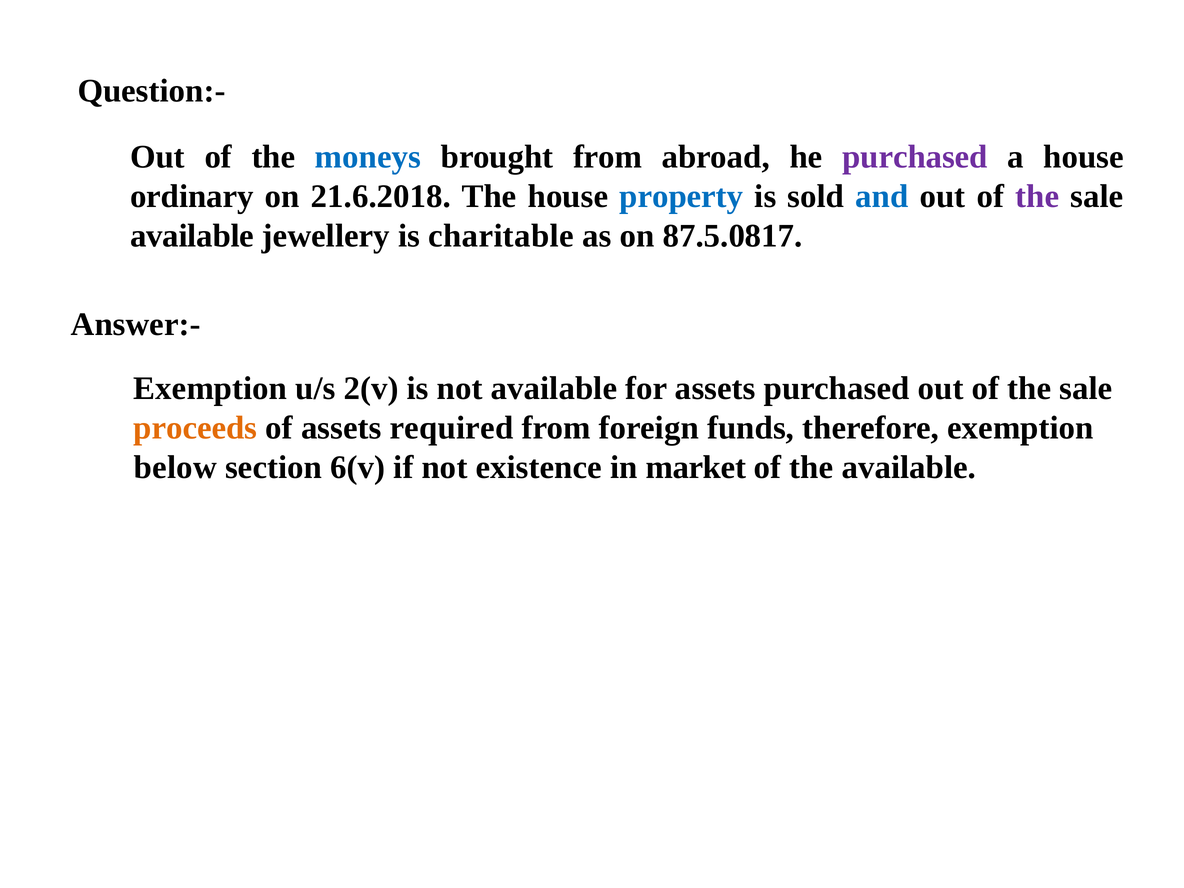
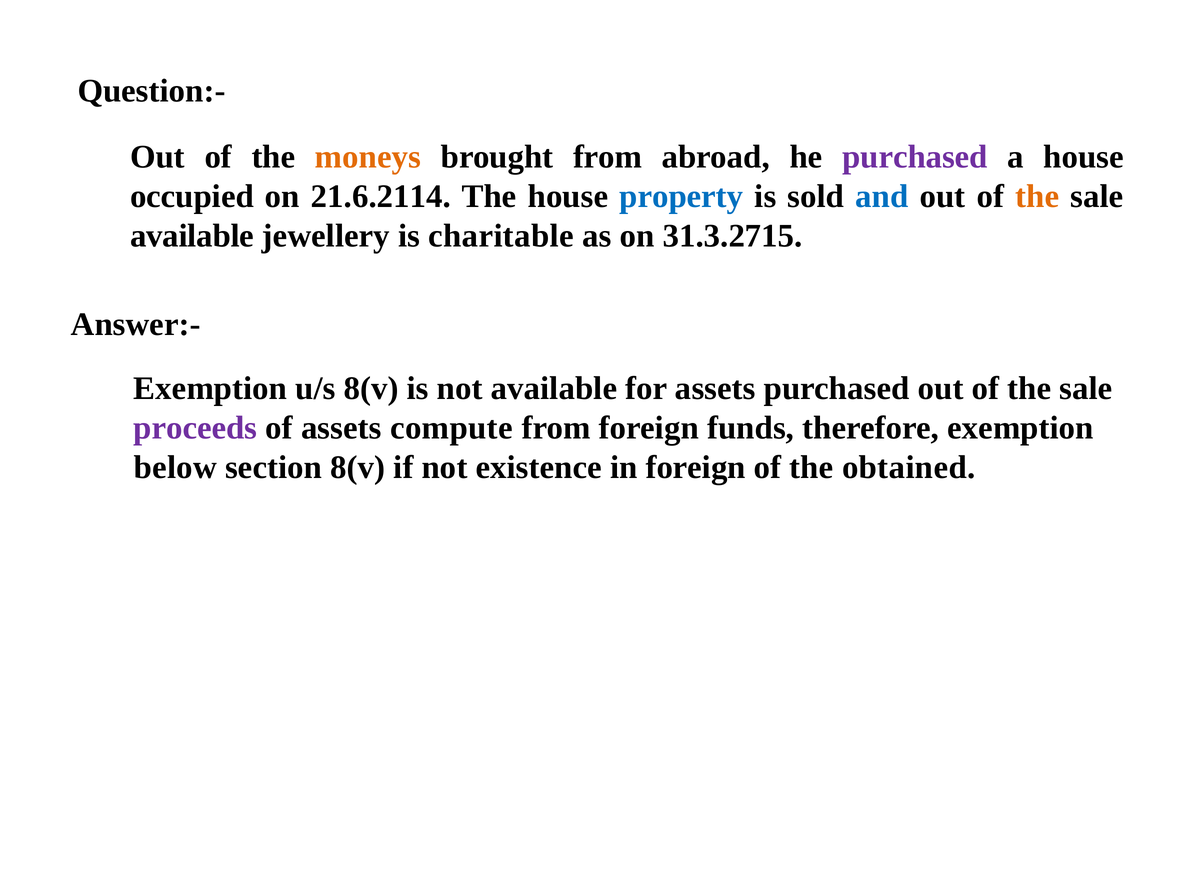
moneys colour: blue -> orange (368, 157)
ordinary: ordinary -> occupied (192, 196)
21.6.2018: 21.6.2018 -> 21.6.2114 (381, 196)
the colour: purple -> orange (1037, 196)
87.5.0817: 87.5.0817 -> 31.3.2715 (733, 236)
u/s 2(v: 2(v -> 8(v (371, 388)
proceeds colour: orange -> purple (195, 428)
required: required -> compute (451, 428)
section 6(v: 6(v -> 8(v (358, 467)
in market: market -> foreign (696, 467)
the available: available -> obtained (909, 467)
